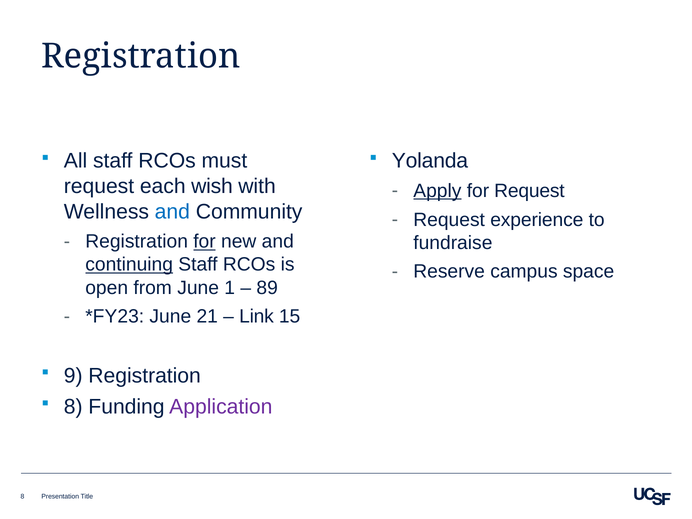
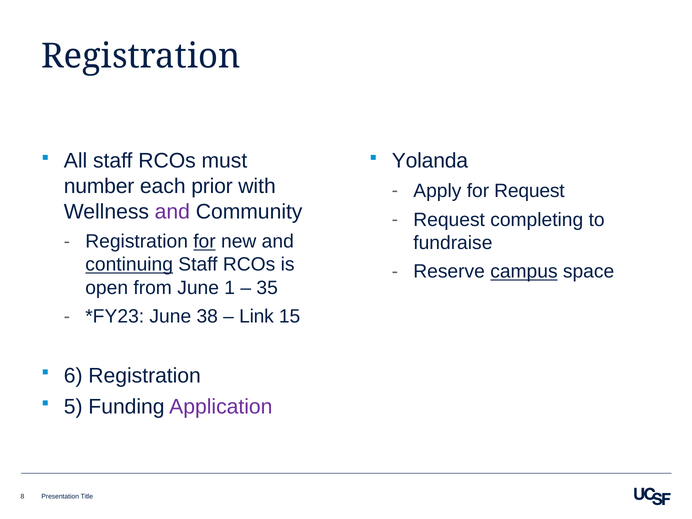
request: request -> number (99, 186)
wish: wish -> prior (212, 186)
Apply underline: present -> none (437, 191)
and colour: blue -> purple (172, 212)
experience: experience -> completing (537, 220)
campus underline: none -> present (524, 272)
89: 89 -> 35 (267, 288)
21: 21 -> 38 (207, 317)
9: 9 -> 6 (73, 376)
8: 8 -> 5 (73, 407)
